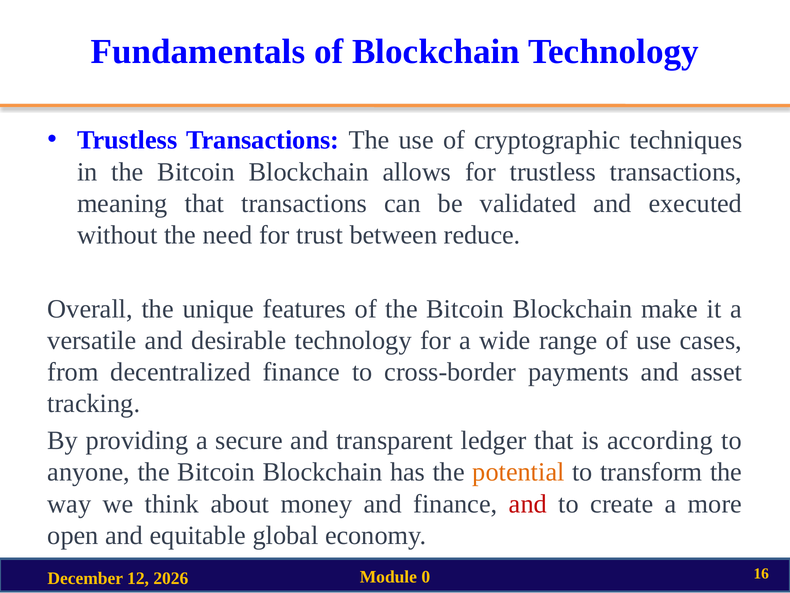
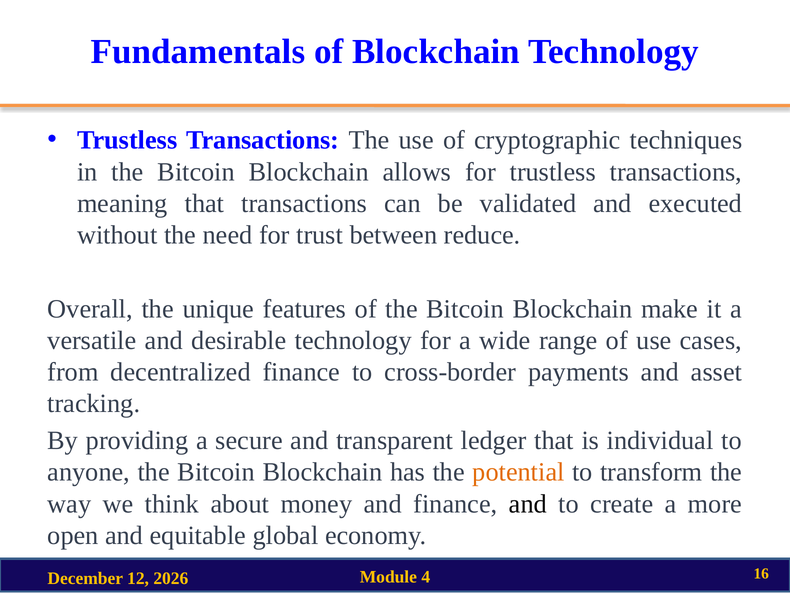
according: according -> individual (660, 440)
and colour: red -> black (528, 503)
0: 0 -> 4 (426, 577)
